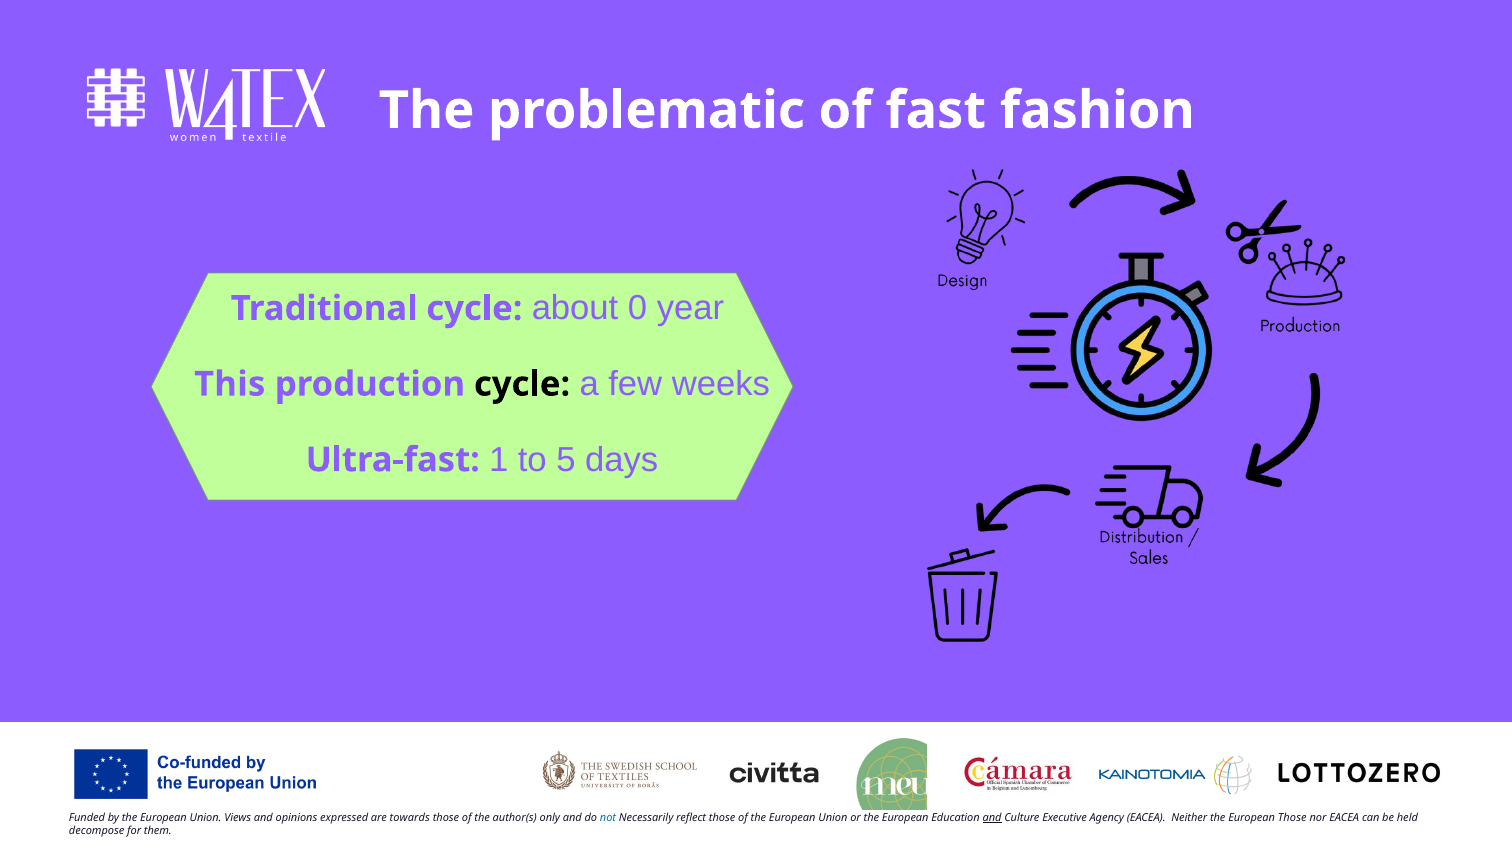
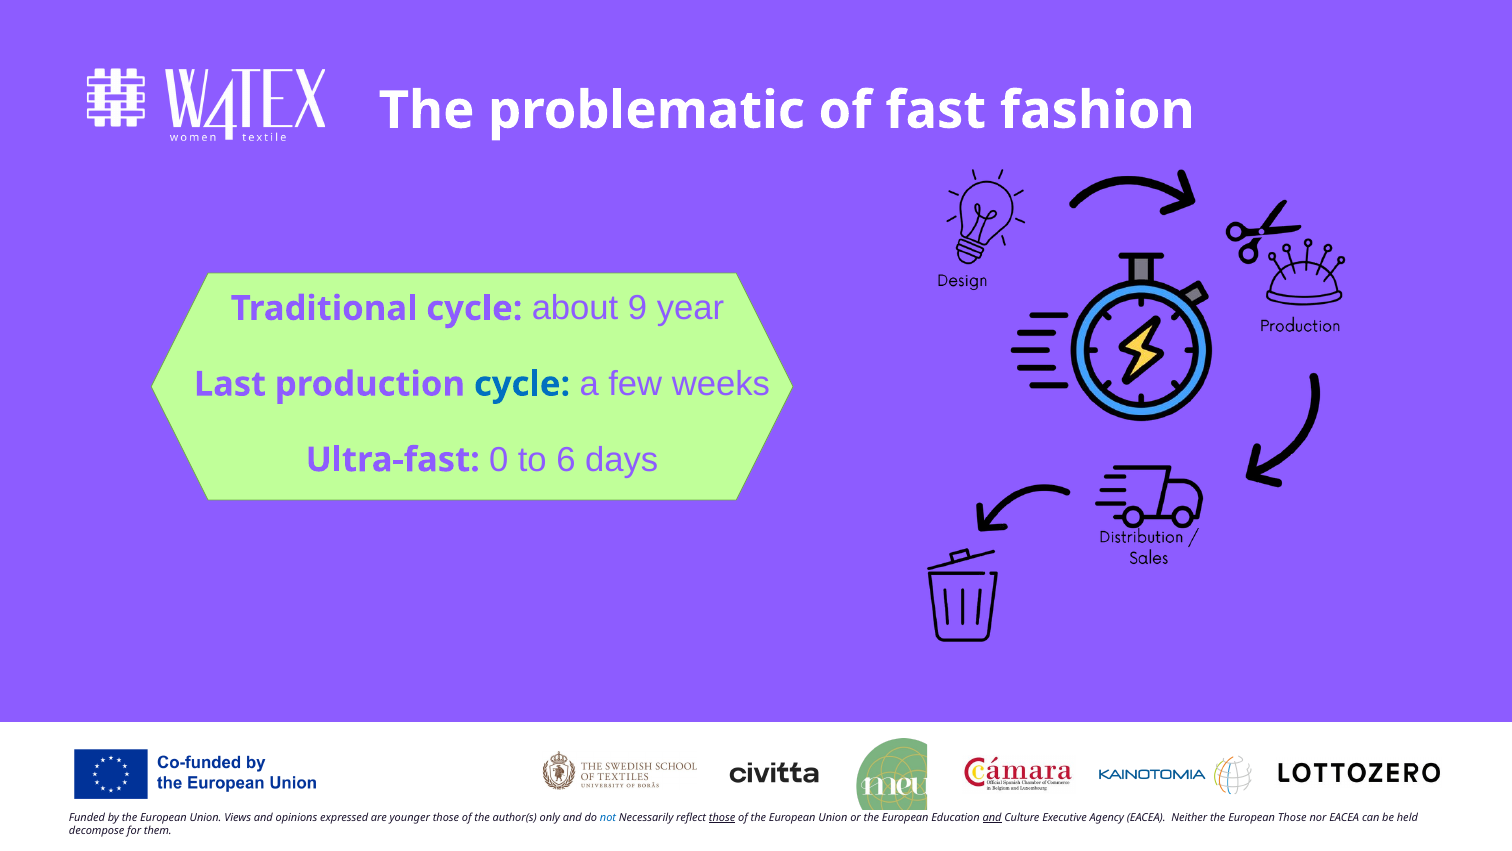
0: 0 -> 9 (638, 308)
This: This -> Last (230, 384)
cycle colour: black -> blue (522, 384)
1: 1 -> 0 (499, 460)
5: 5 -> 6 (566, 460)
towards: towards -> younger (410, 817)
those underline: none -> present (722, 817)
